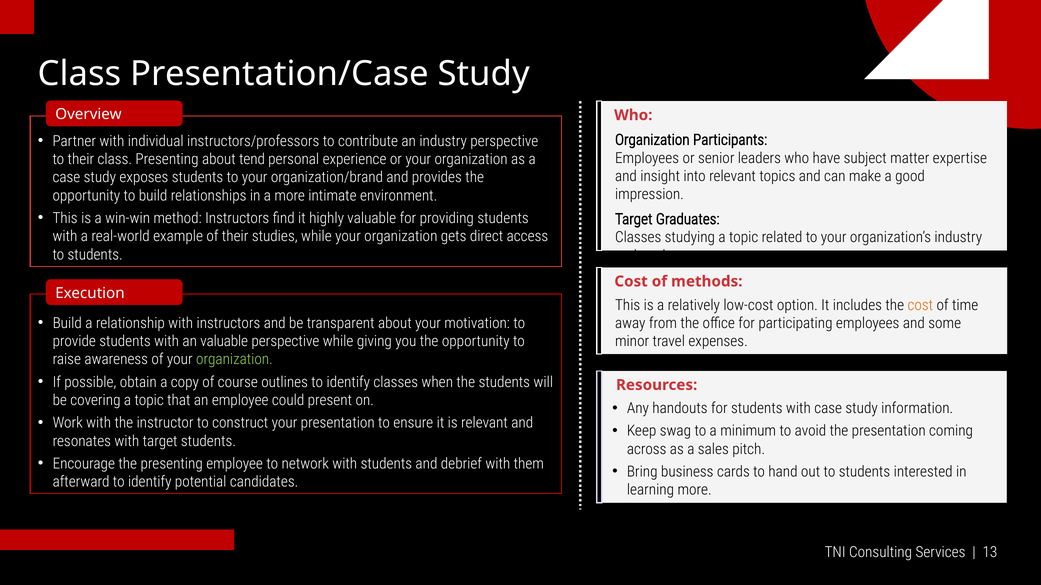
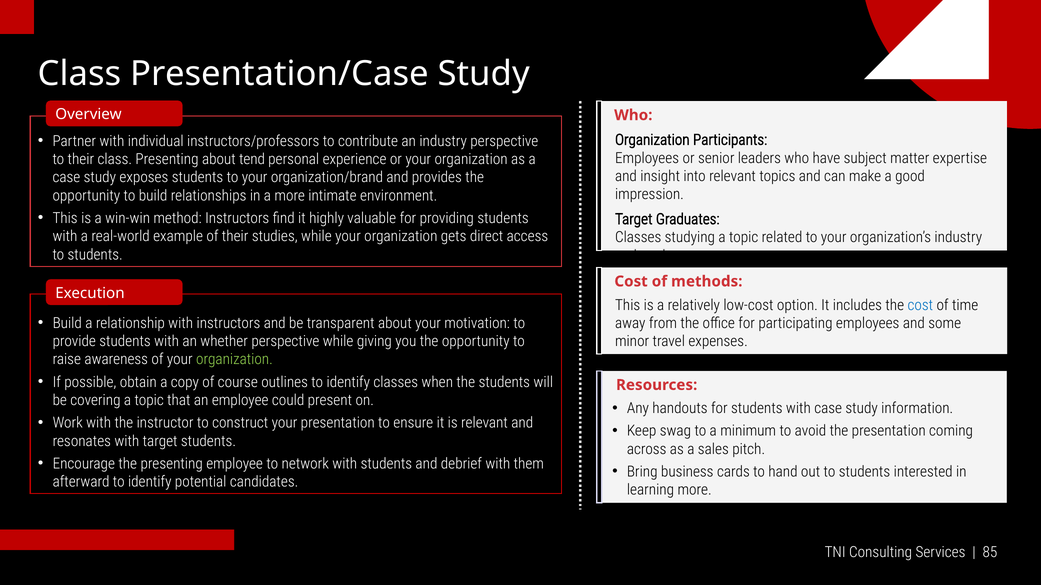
cost colour: orange -> blue (920, 305)
an valuable: valuable -> whether (224, 342)
13: 13 -> 85 (990, 553)
